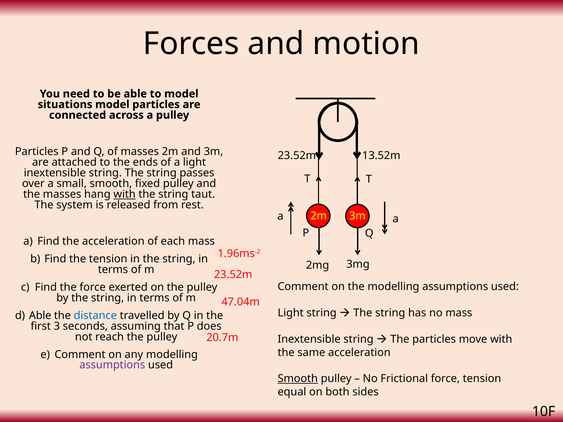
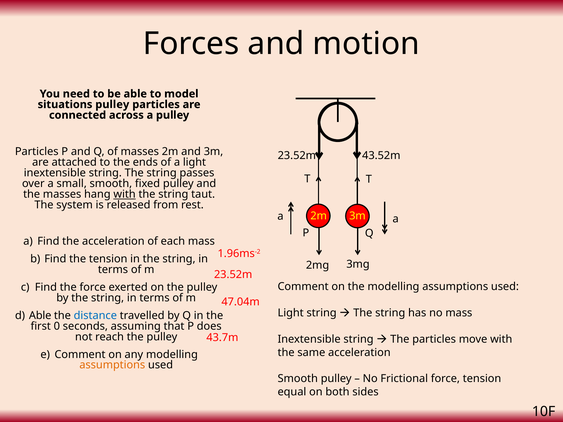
situations model: model -> pulley (112, 105)
13.52m: 13.52m -> 43.52m (381, 156)
3: 3 -> 0 (57, 326)
20.7m: 20.7m -> 43.7m (222, 338)
assumptions colour: purple -> orange (112, 365)
Smooth underline: present -> none (298, 379)
